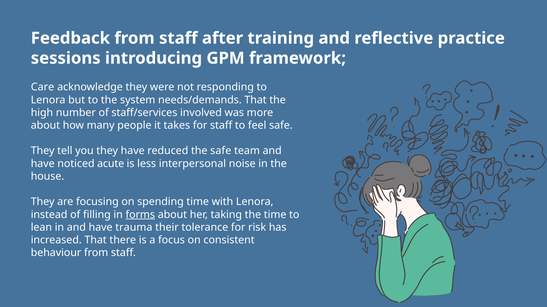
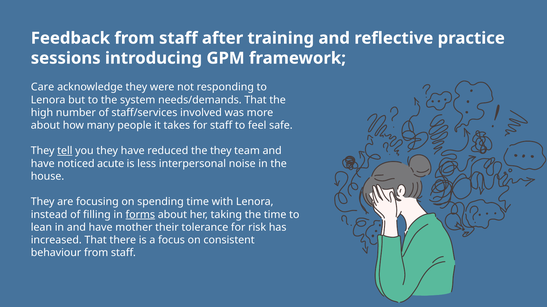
tell underline: none -> present (65, 151)
the safe: safe -> they (221, 151)
trauma: trauma -> mother (134, 228)
